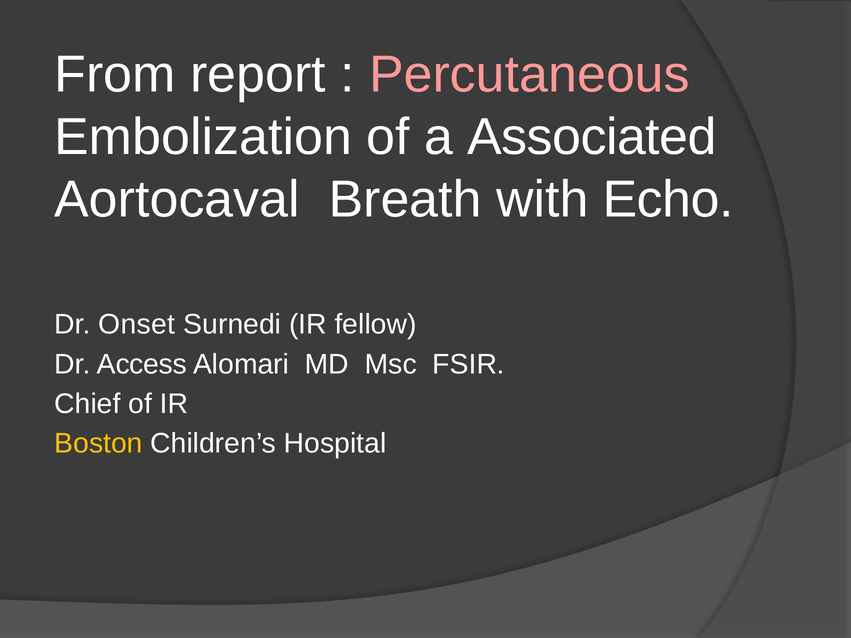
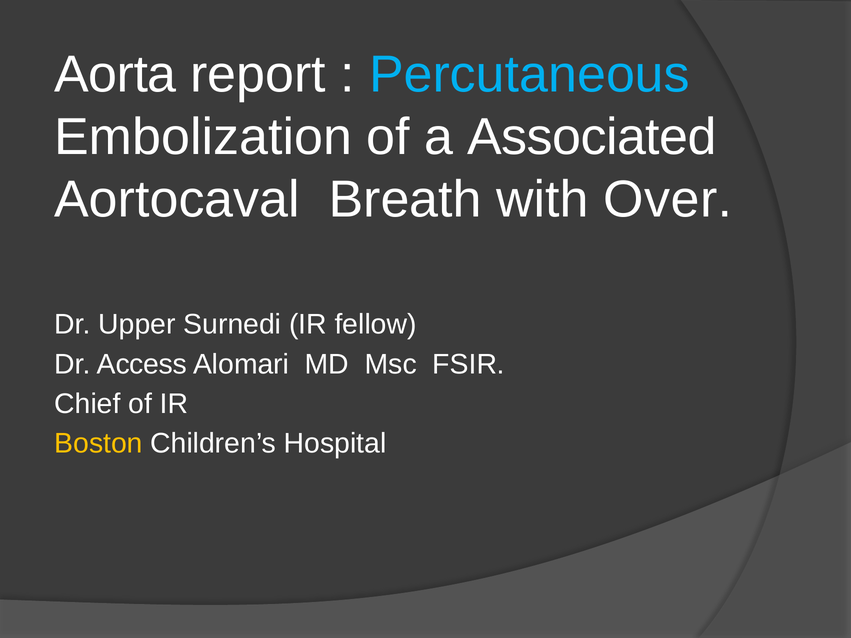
From: From -> Aorta (115, 75)
Percutaneous colour: pink -> light blue (530, 75)
Echo: Echo -> Over (668, 200)
Onset: Onset -> Upper (137, 325)
